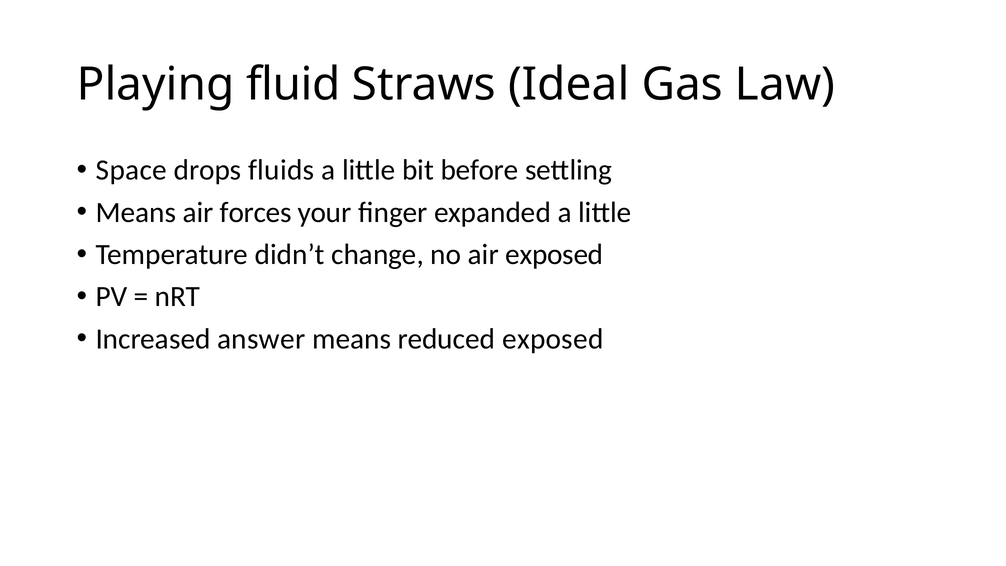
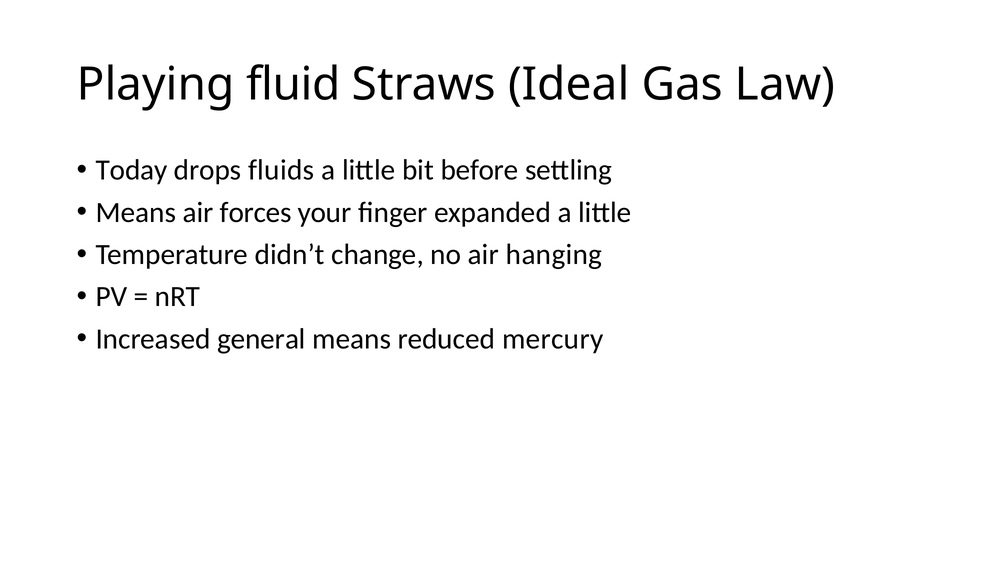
Space: Space -> Today (132, 170)
air exposed: exposed -> hanging (554, 254)
answer: answer -> general (261, 339)
reduced exposed: exposed -> mercury (553, 339)
